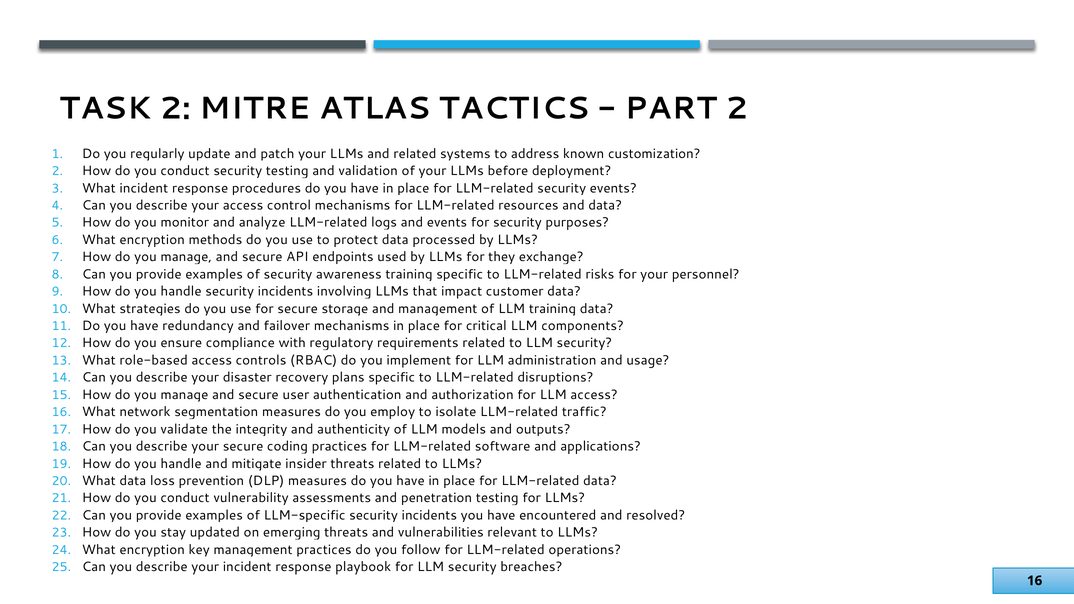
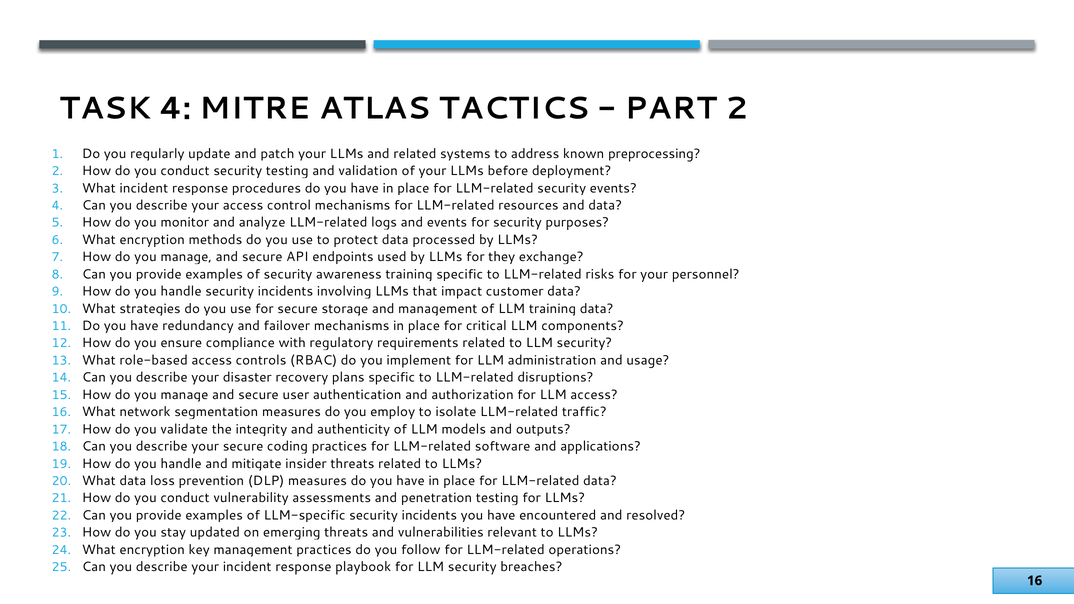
TASK 2: 2 -> 4 (175, 108)
customization: customization -> preprocessing (654, 154)
